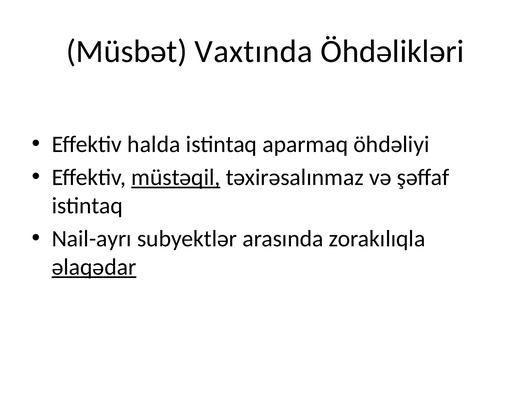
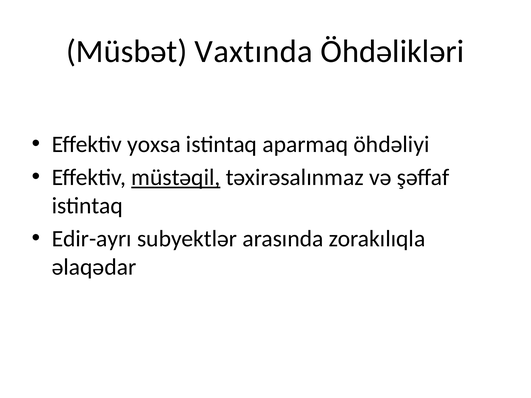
halda: halda -> yoxsa (154, 144)
Nail-ayrı: Nail-ayrı -> Edir-ayrı (92, 239)
əlaqədar underline: present -> none (94, 267)
